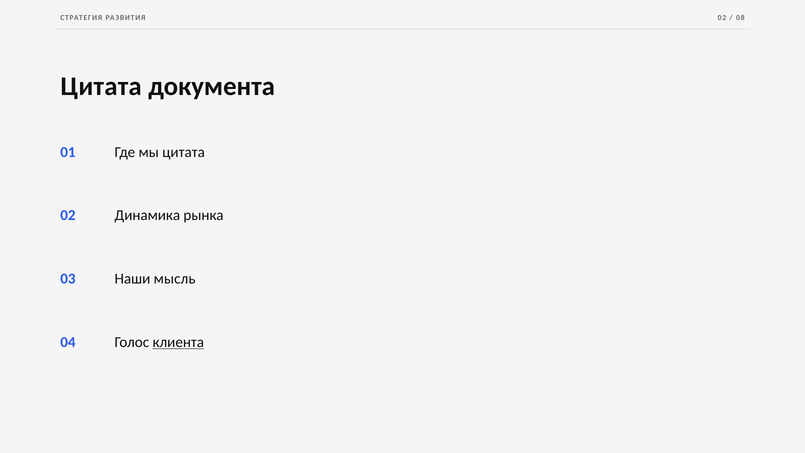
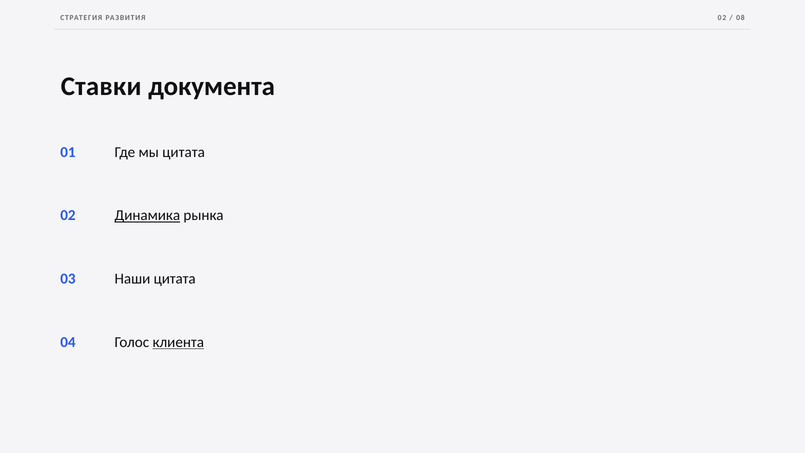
Цитата: Цитата -> Ставки (101, 86)
Динамика underline: none -> present (147, 215)
Наши мысль: мысль -> цитата (175, 279)
